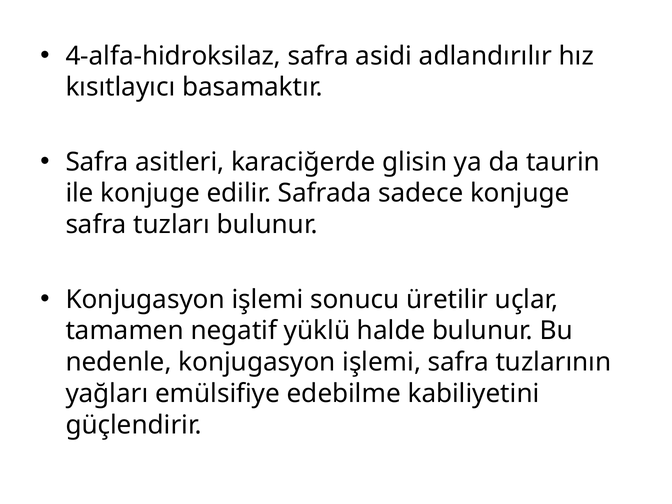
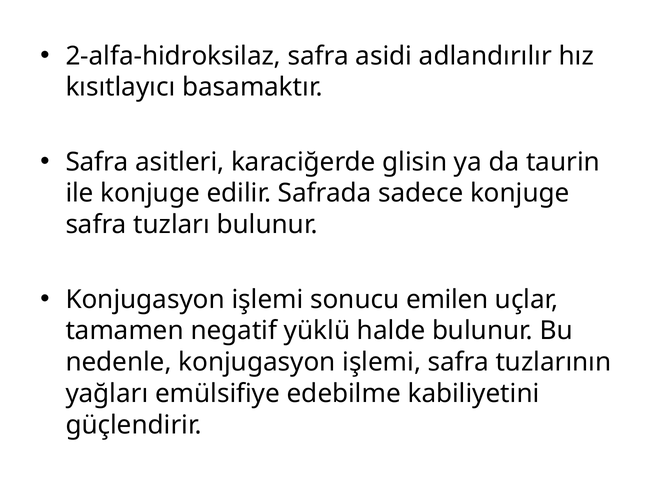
4-alfa-hidroksilaz: 4-alfa-hidroksilaz -> 2-alfa-hidroksilaz (173, 56)
üretilir: üretilir -> emilen (447, 299)
